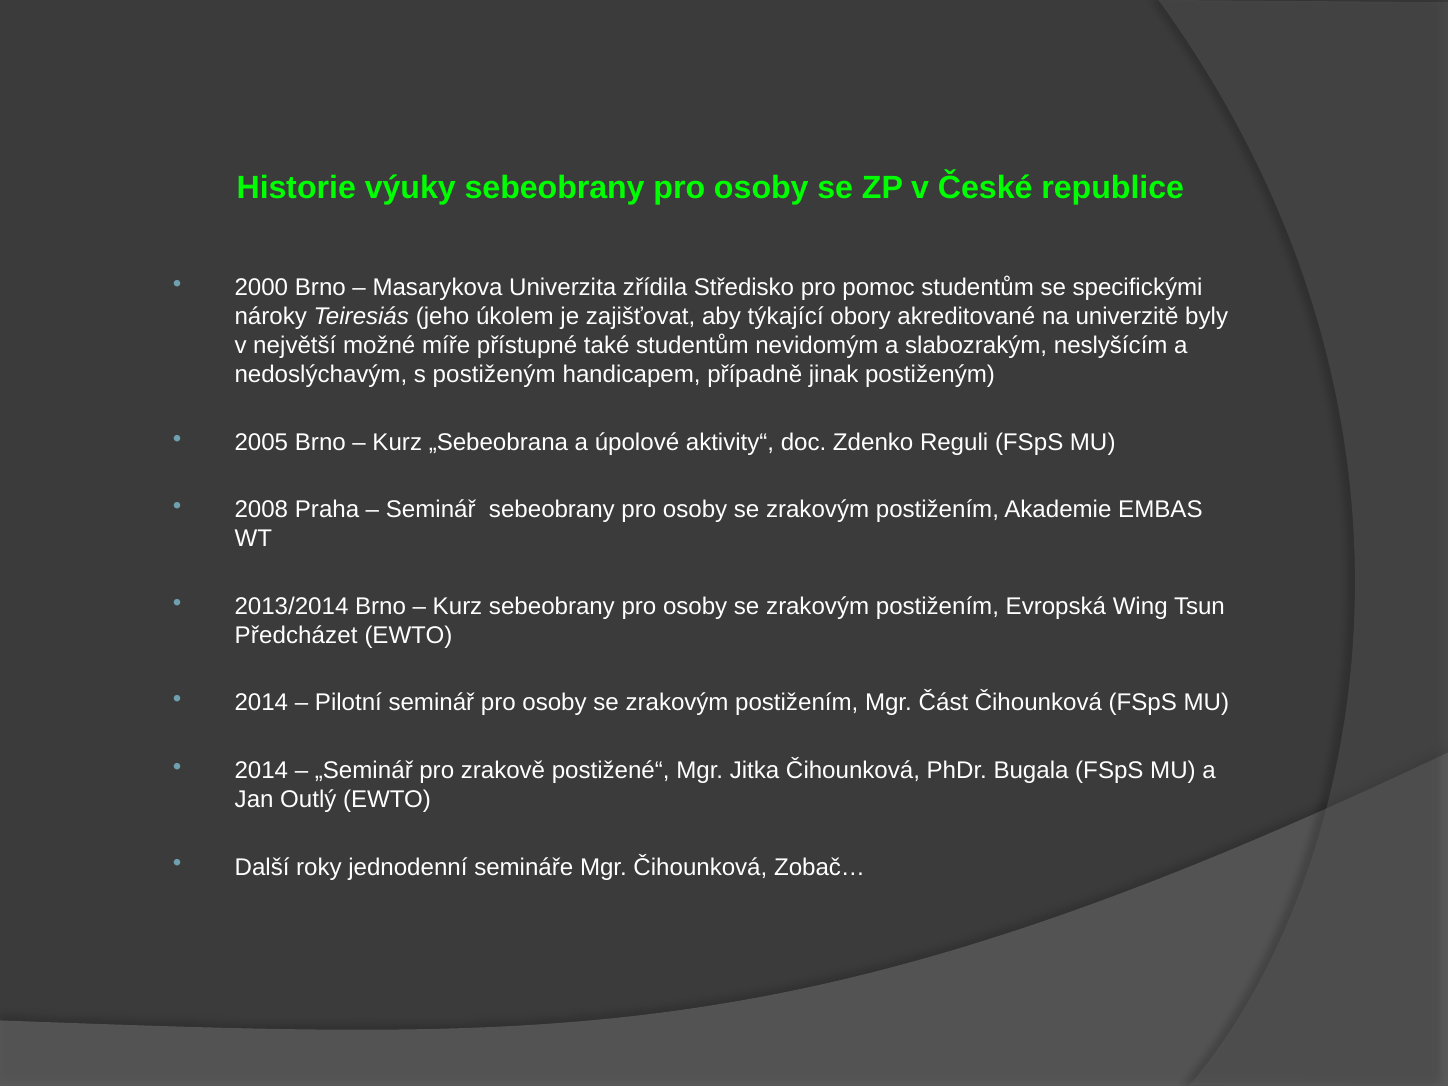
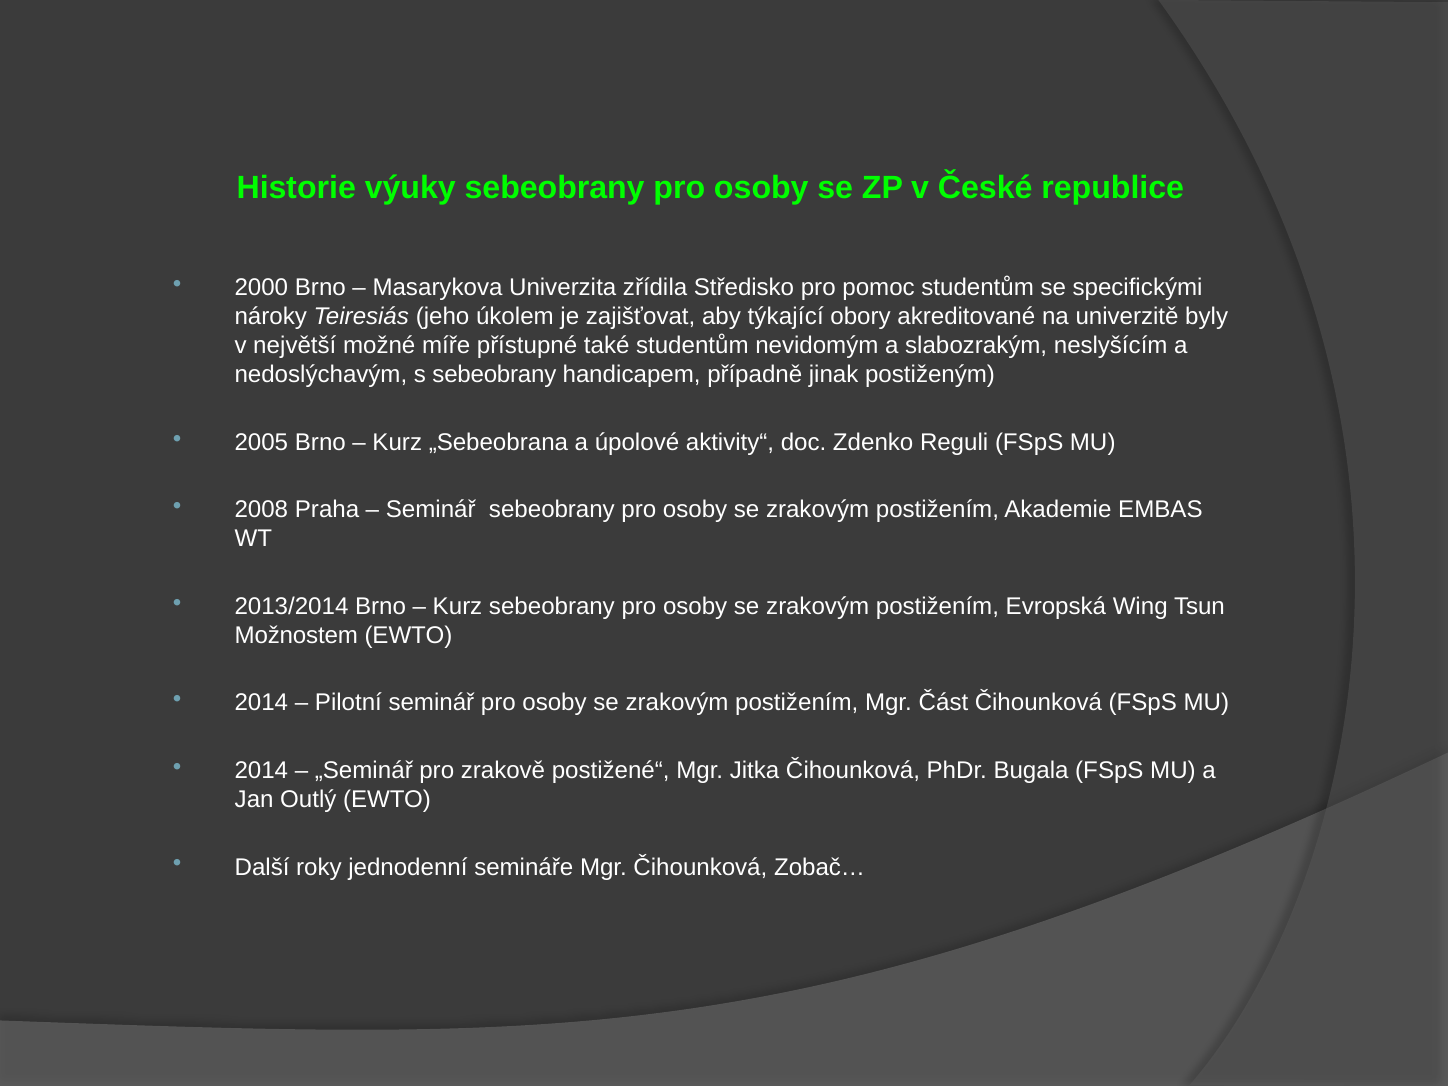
s postiženým: postiženým -> sebeobrany (494, 375)
Předcházet: Předcházet -> Možnostem (296, 635)
